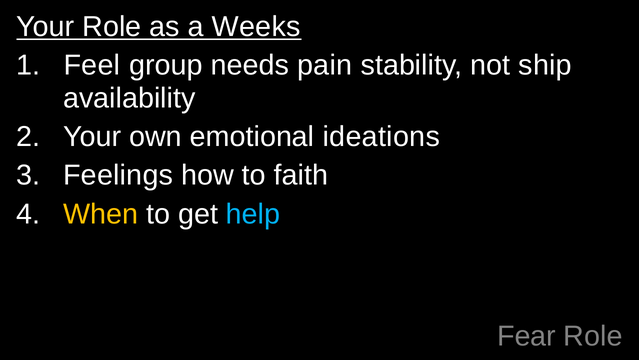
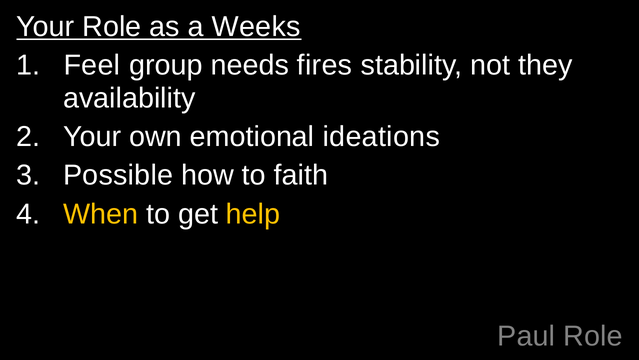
pain: pain -> fires (325, 65)
ship: ship -> they (545, 65)
Feelings: Feelings -> Possible (118, 175)
help colour: light blue -> yellow (253, 214)
Fear: Fear -> Paul (526, 336)
